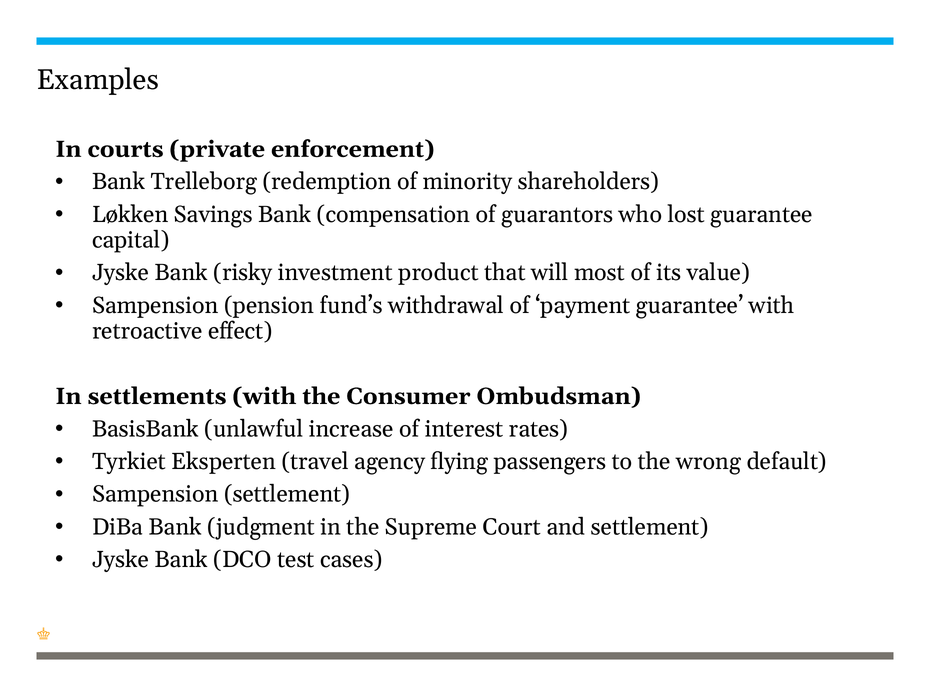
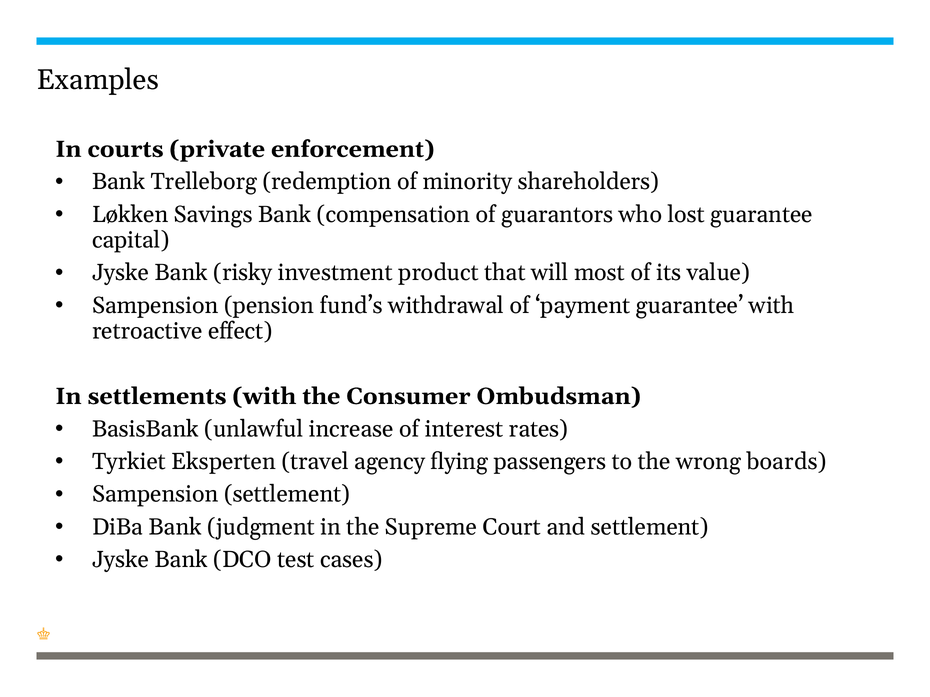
default: default -> boards (787, 462)
